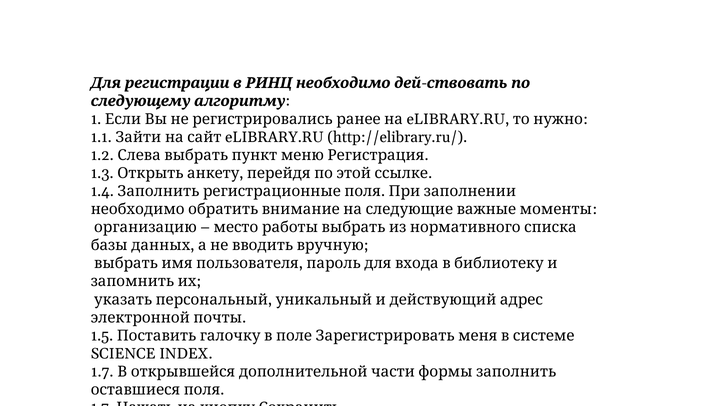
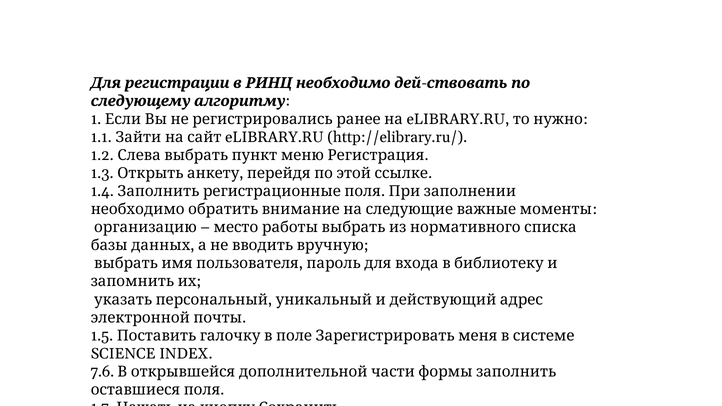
1.7: 1.7 -> 7.6 (102, 372)
